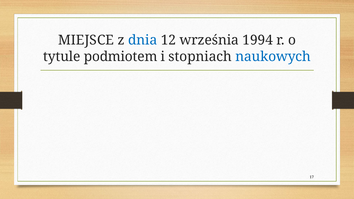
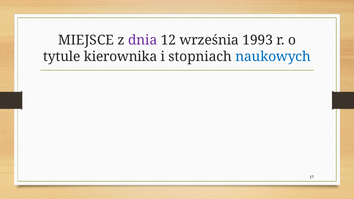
dnia colour: blue -> purple (143, 40)
1994: 1994 -> 1993 (258, 40)
podmiotem: podmiotem -> kierownika (121, 57)
